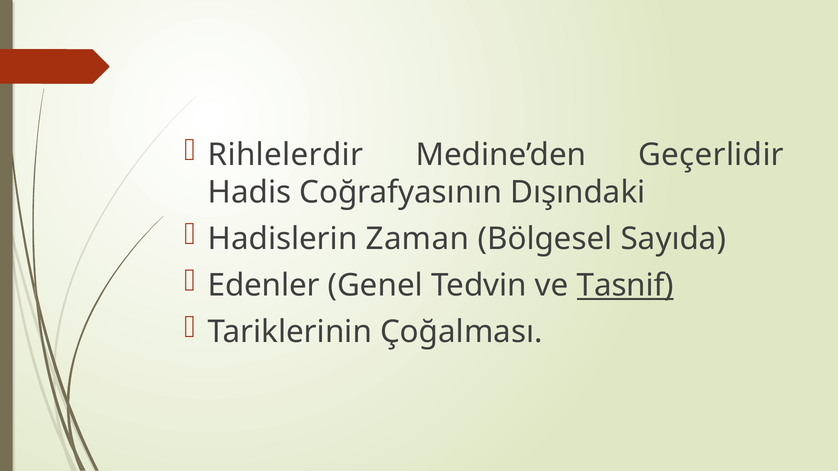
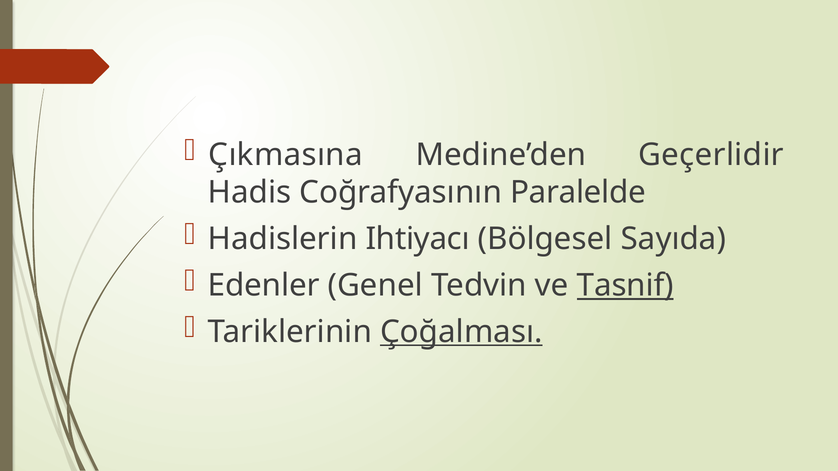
Rihlelerdir: Rihlelerdir -> Çıkmasına (286, 155)
Dışındaki: Dışındaki -> Paralelde (578, 193)
Zaman: Zaman -> Ihtiyacı (418, 239)
Çoğalması underline: none -> present (461, 332)
